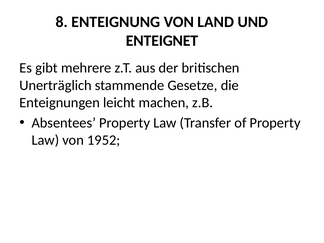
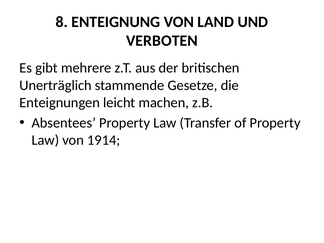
ENTEIGNET: ENTEIGNET -> VERBOTEN (162, 41)
1952: 1952 -> 1914 (104, 140)
